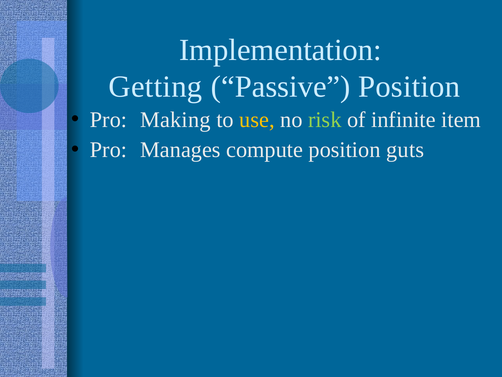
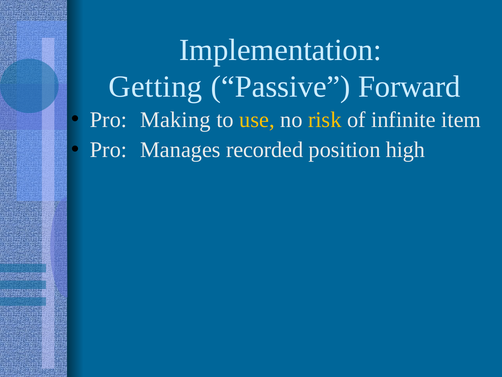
Passive Position: Position -> Forward (409, 87)
risk colour: light green -> yellow (325, 120)
compute: compute -> recorded (265, 150)
guts: guts -> high (405, 150)
